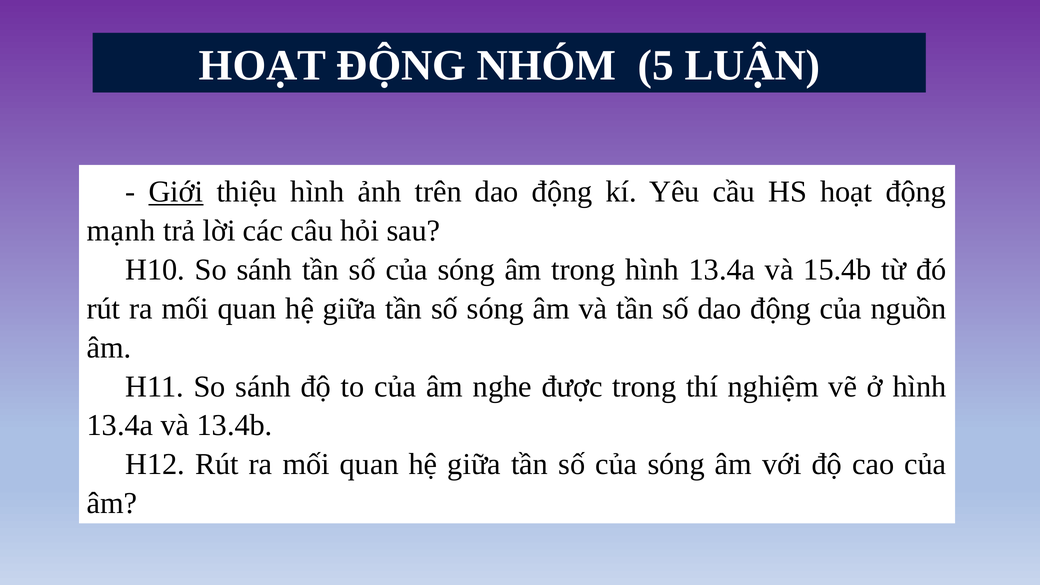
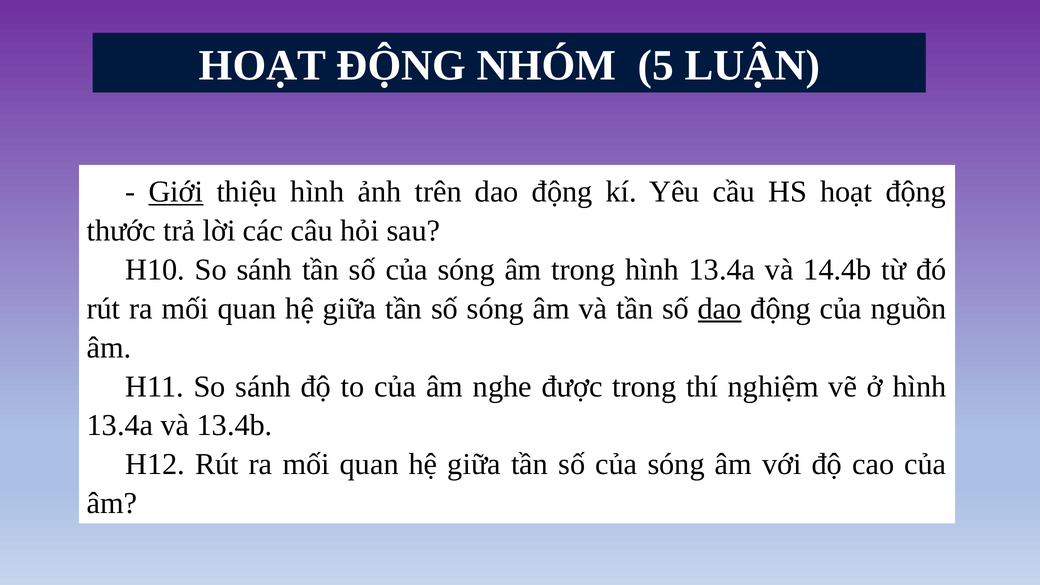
mạnh: mạnh -> thước (121, 231)
15.4b: 15.4b -> 14.4b (837, 270)
dao underline: none -> present (720, 309)
